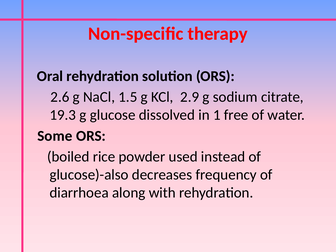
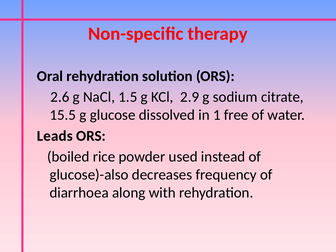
19.3: 19.3 -> 15.5 (63, 115)
Some: Some -> Leads (55, 136)
